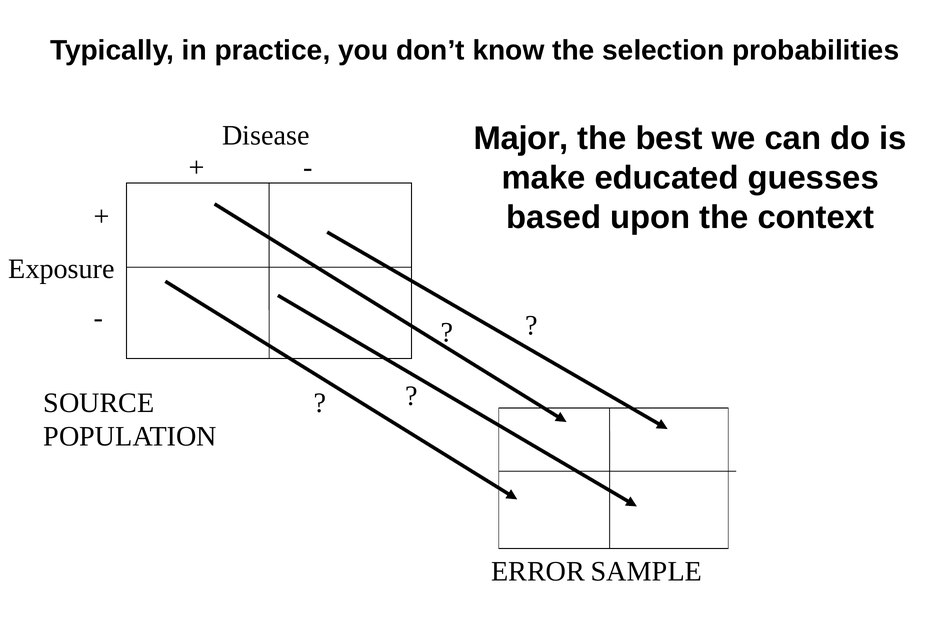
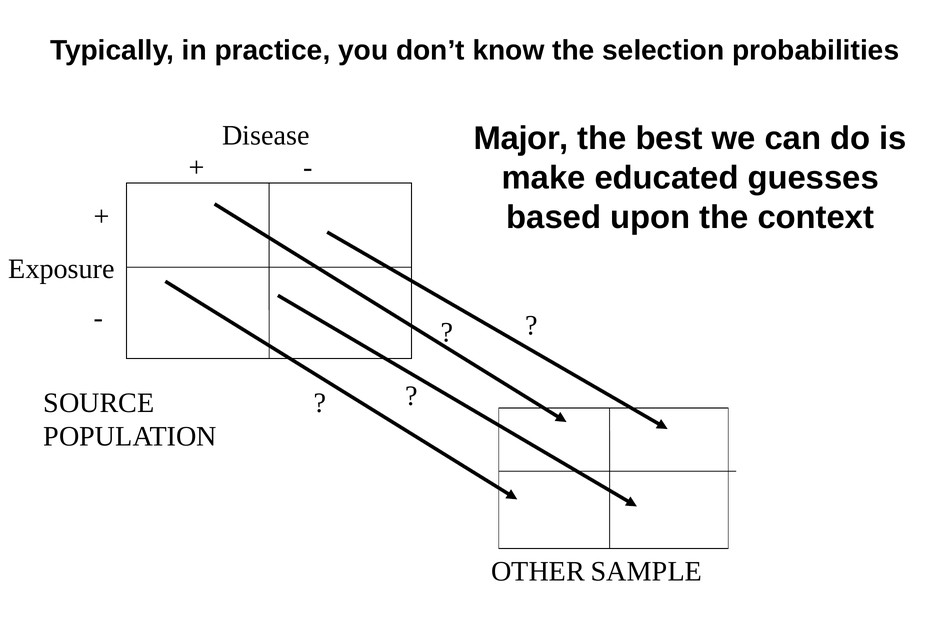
ERROR: ERROR -> OTHER (538, 572)
